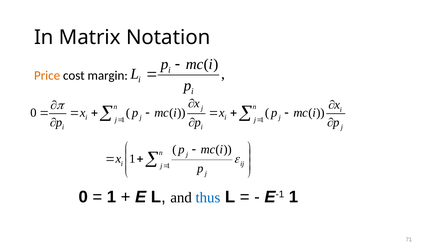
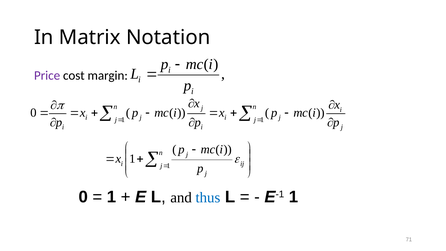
Price colour: orange -> purple (47, 75)
